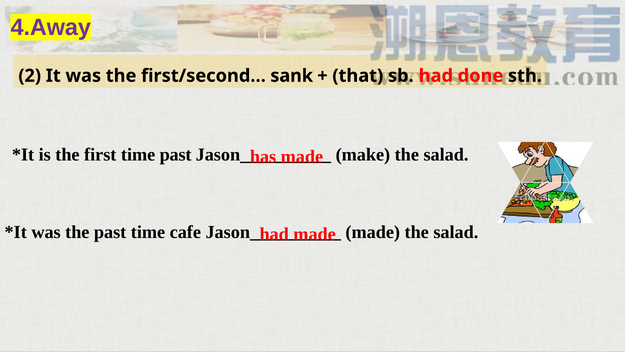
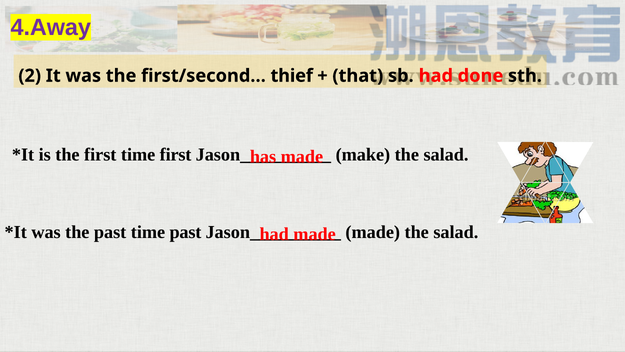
sank: sank -> thief (292, 76)
time past: past -> first (176, 155)
time cafe: cafe -> past (185, 232)
